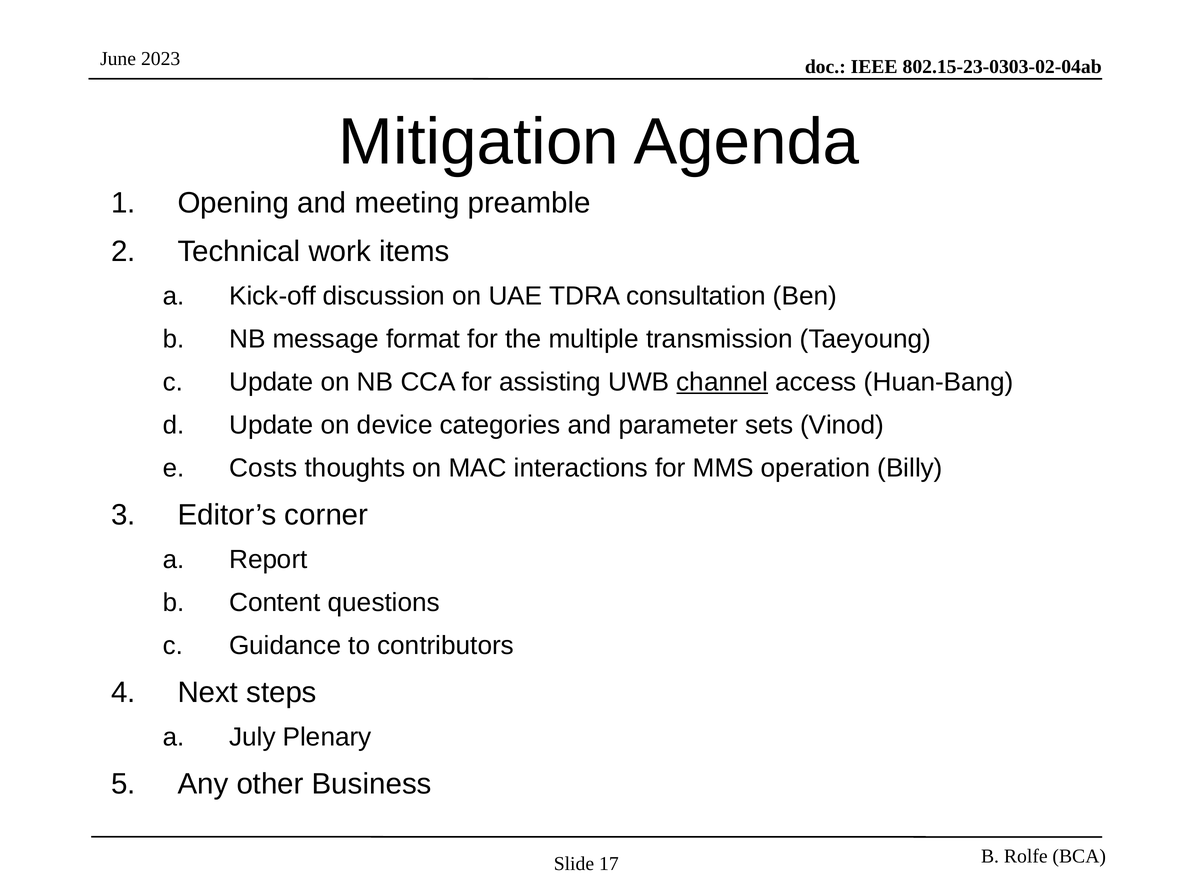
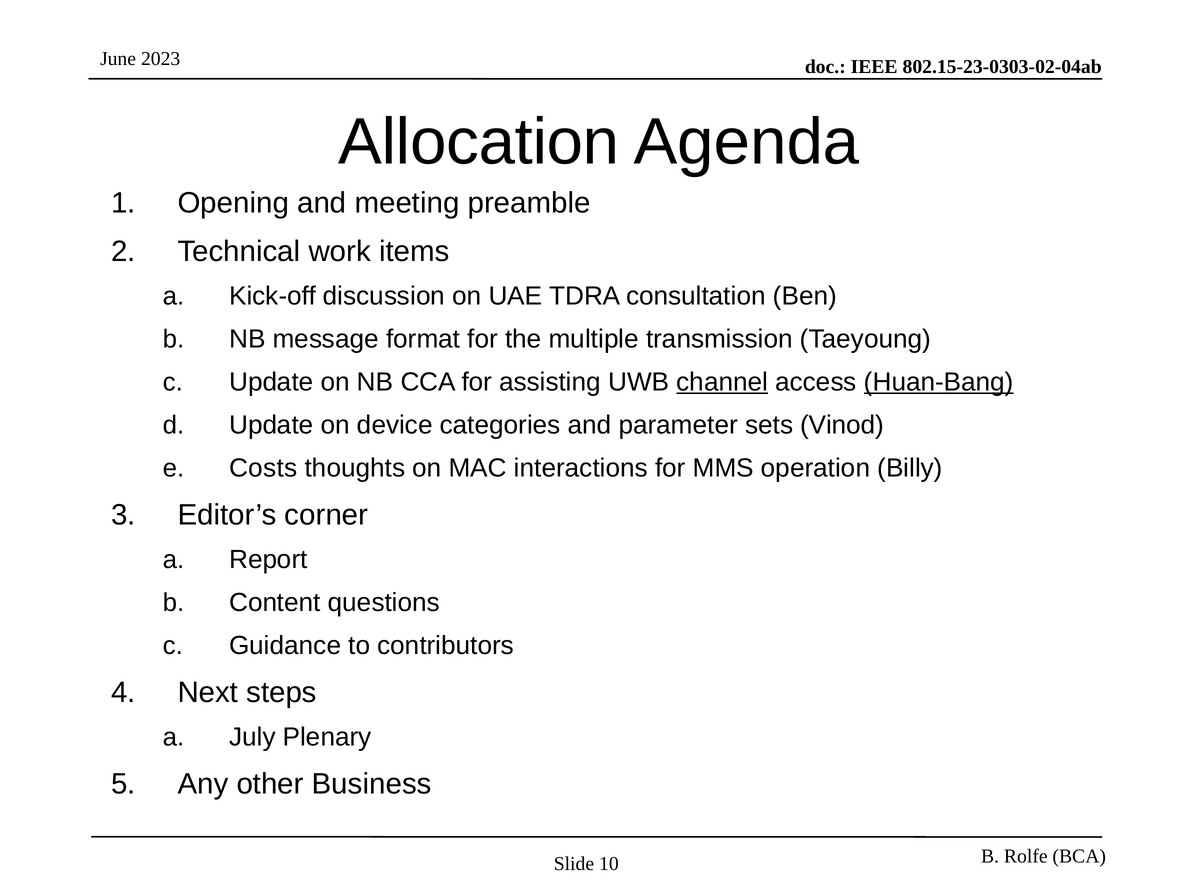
Mitigation: Mitigation -> Allocation (479, 142)
Huan-Bang underline: none -> present (939, 382)
17: 17 -> 10 (609, 863)
